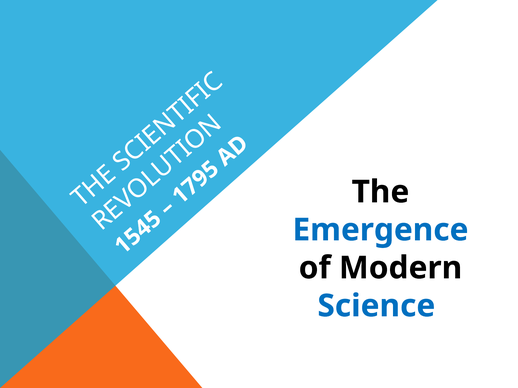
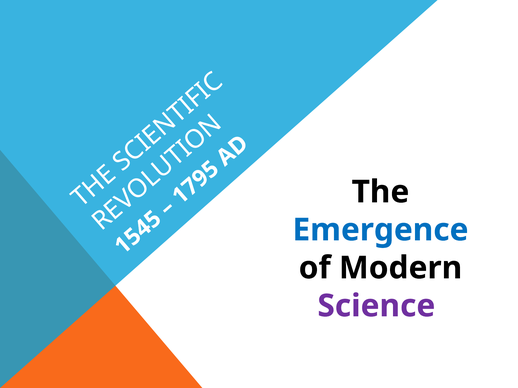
Science colour: blue -> purple (376, 306)
